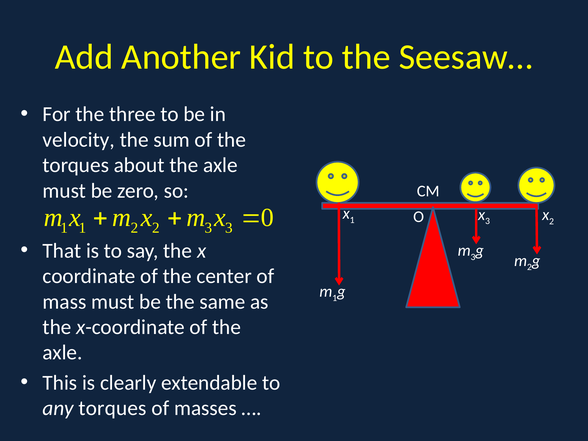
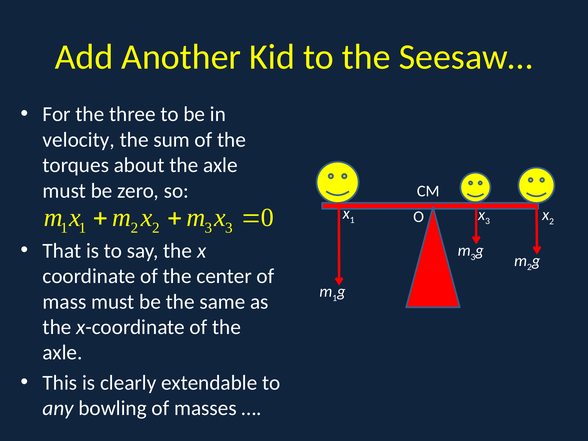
any torques: torques -> bowling (113, 408)
